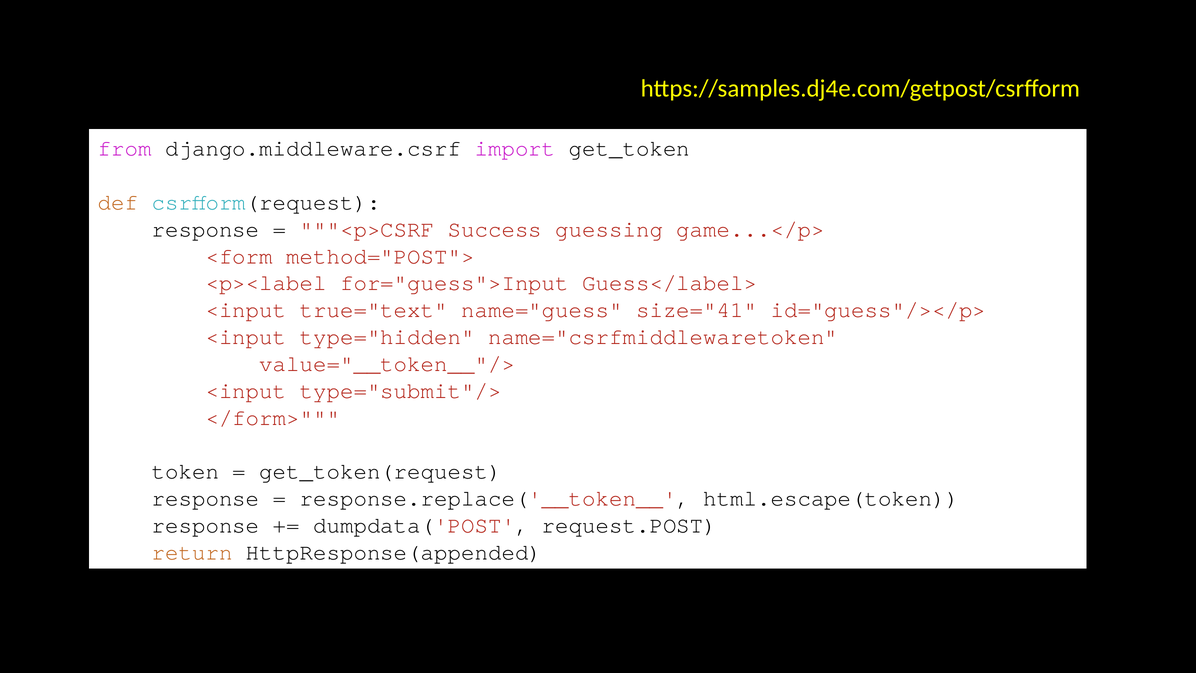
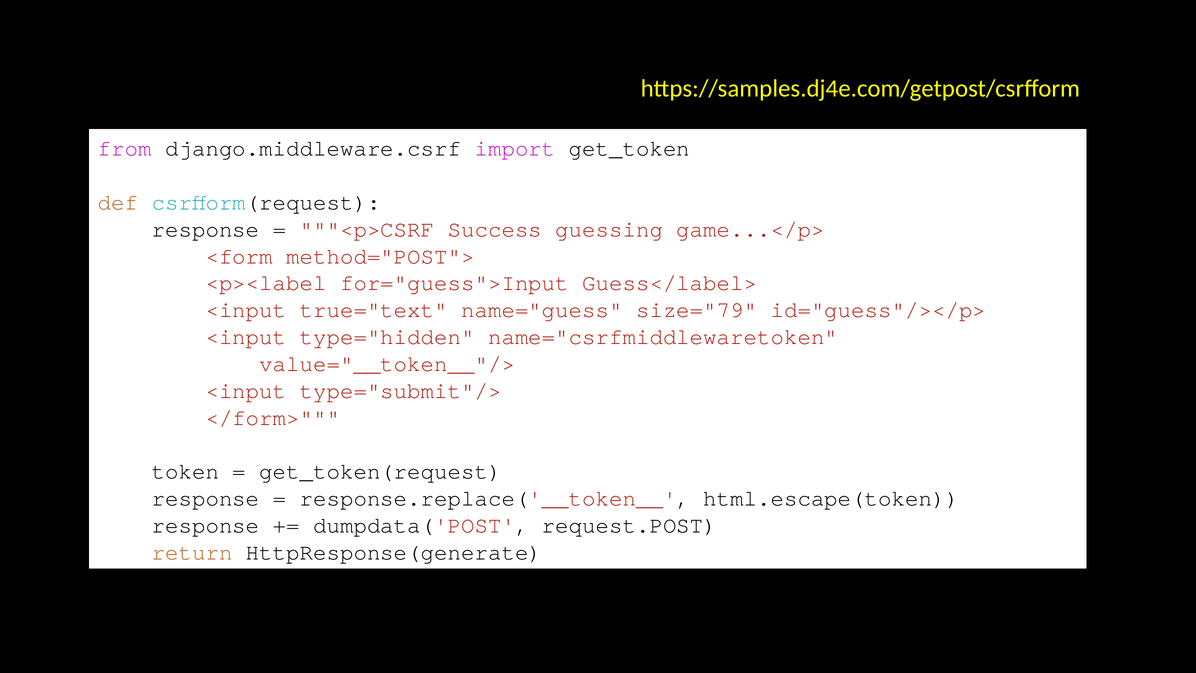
size="41: size="41 -> size="79 (697, 310)
HttpResponse(appended: HttpResponse(appended -> HttpResponse(generate (394, 552)
